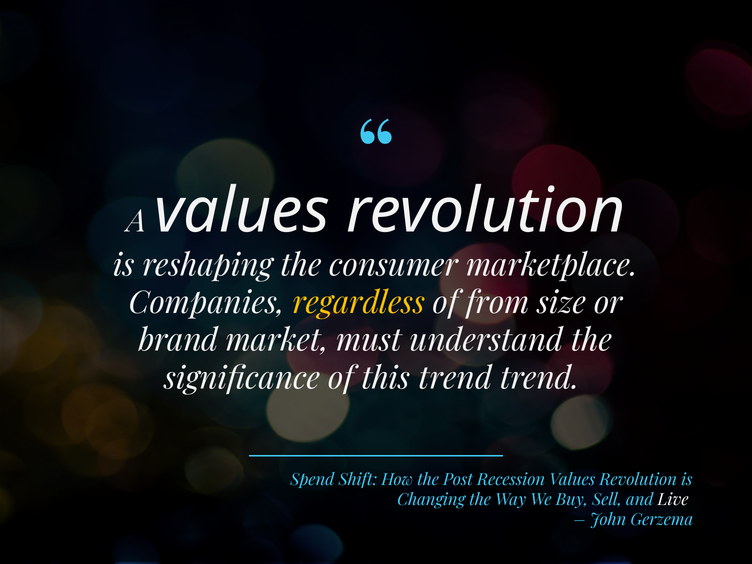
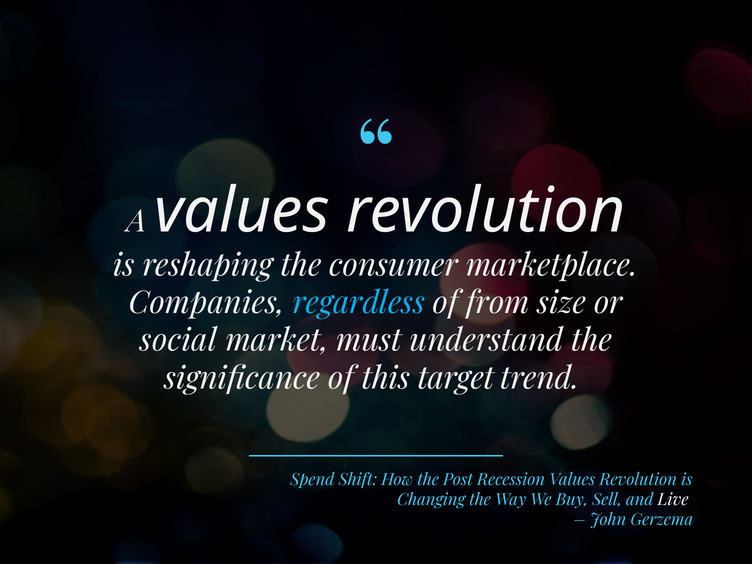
regardless colour: yellow -> light blue (359, 303)
brand: brand -> social (178, 341)
this trend: trend -> target (456, 378)
